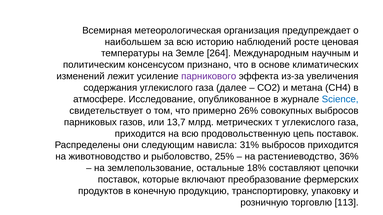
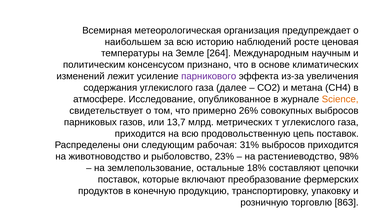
Science colour: blue -> orange (340, 99)
нависла: нависла -> рабочая (217, 145)
25%: 25% -> 23% (224, 157)
36%: 36% -> 98% (349, 157)
113: 113 -> 863 (347, 203)
